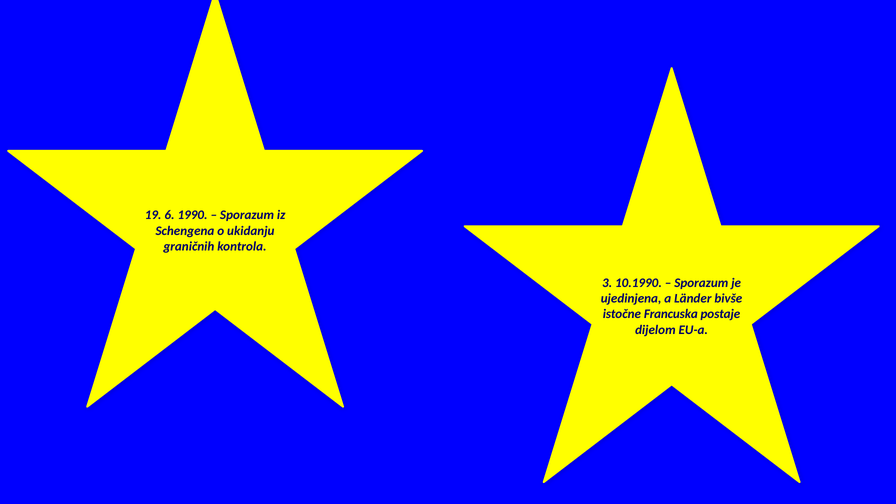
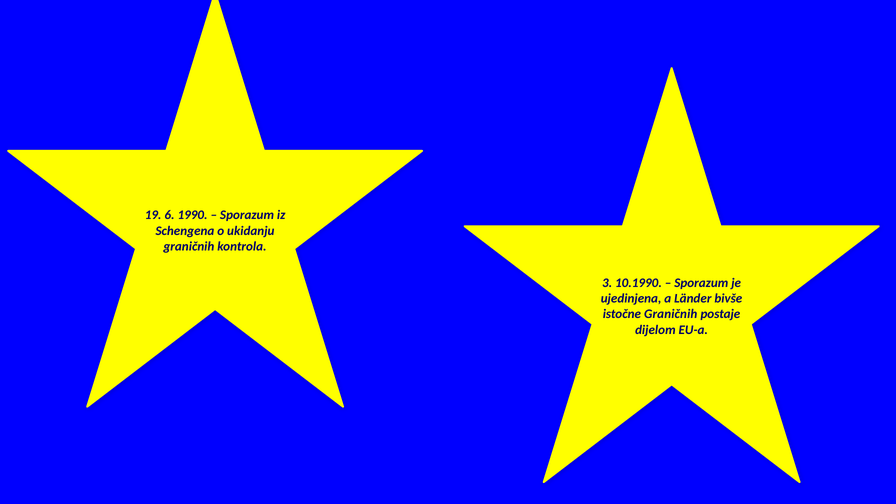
istočne Francuska: Francuska -> Graničnih (671, 314)
